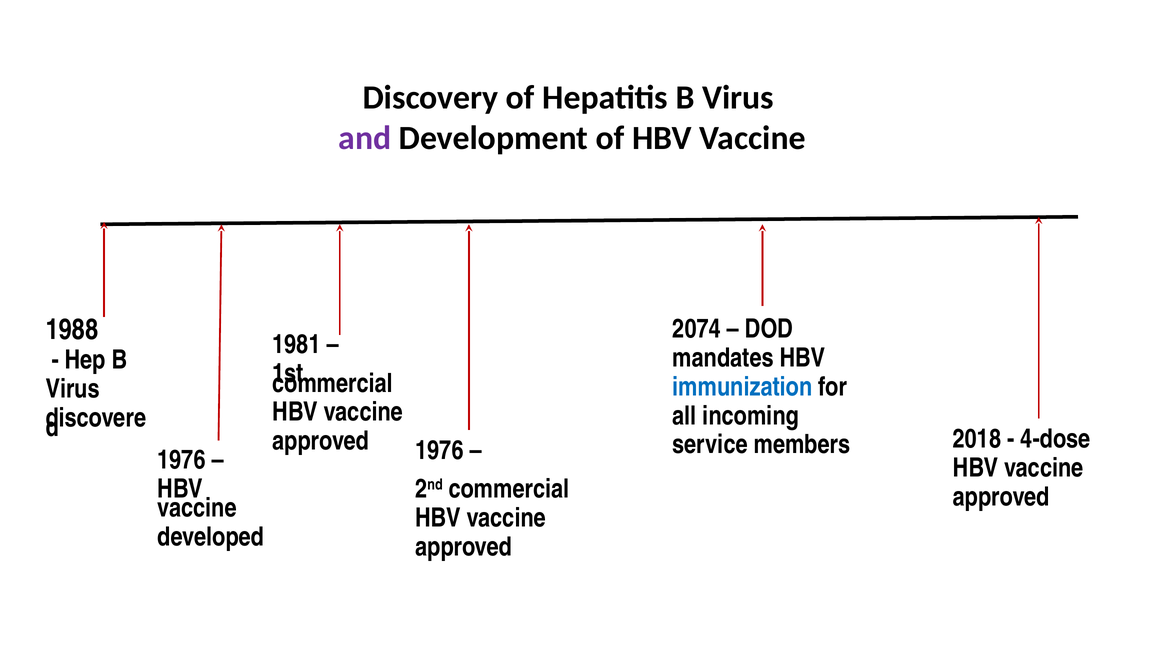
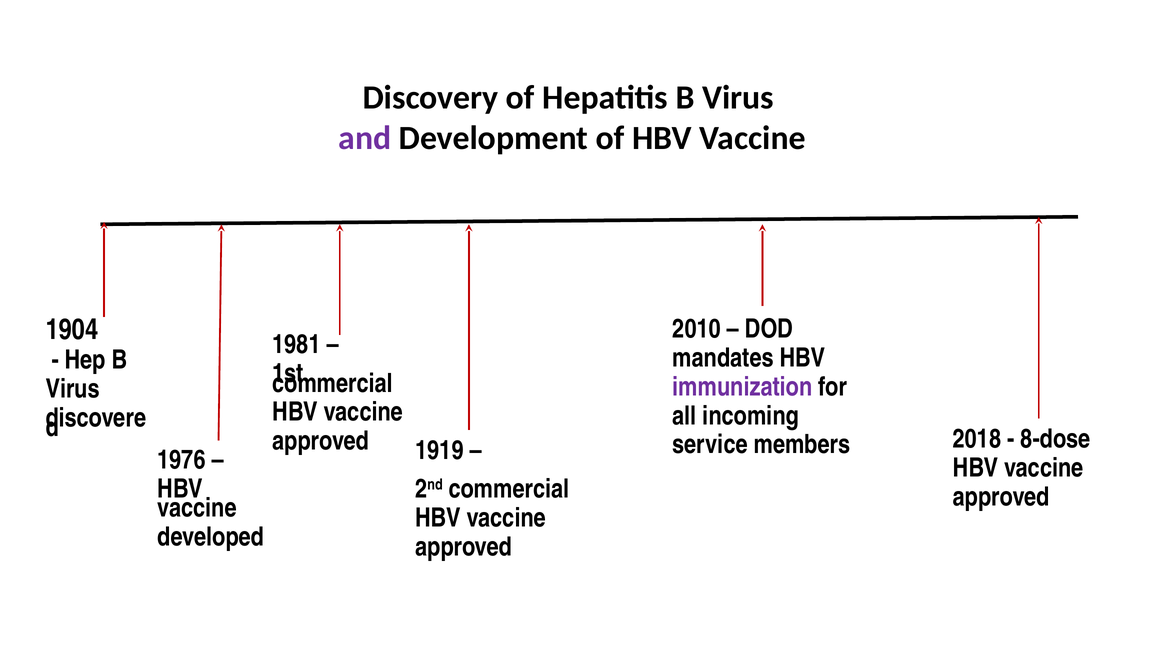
1988: 1988 -> 1904 (72, 330)
2074: 2074 -> 2010 (697, 329)
immunization colour: blue -> purple (742, 387)
approved 1976: 1976 -> 1919 (440, 450)
4-dose: 4-dose -> 8-dose (1055, 439)
